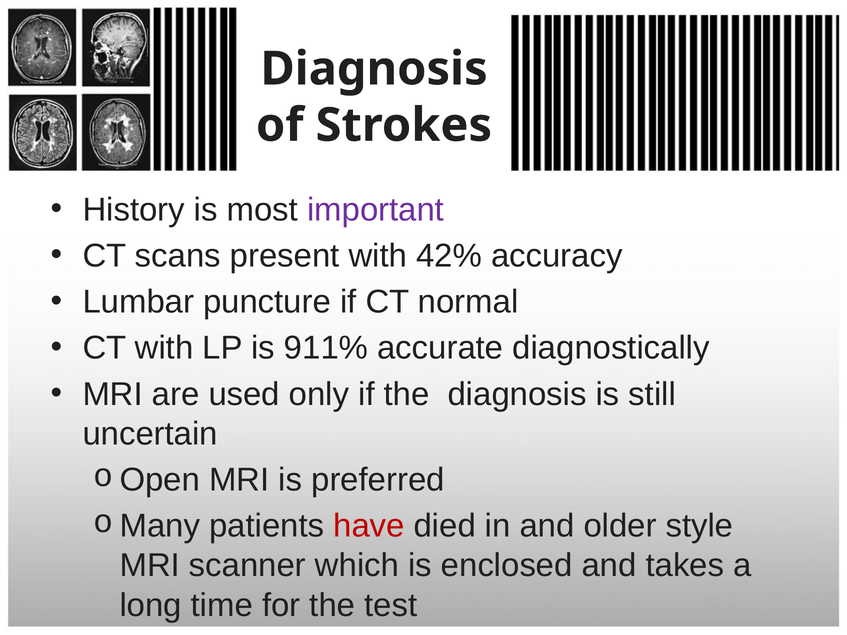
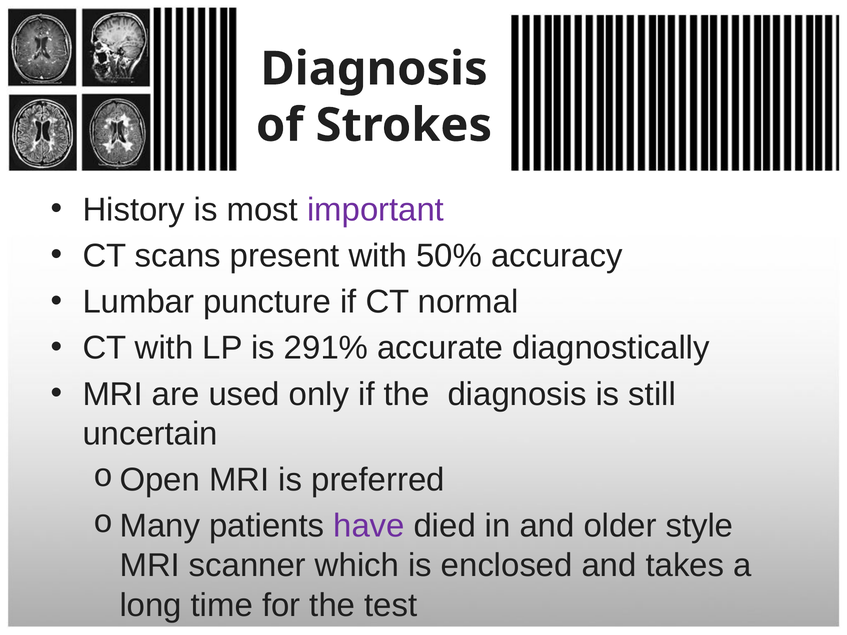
42%: 42% -> 50% (449, 256)
911%: 911% -> 291% (326, 348)
have colour: red -> purple (369, 526)
